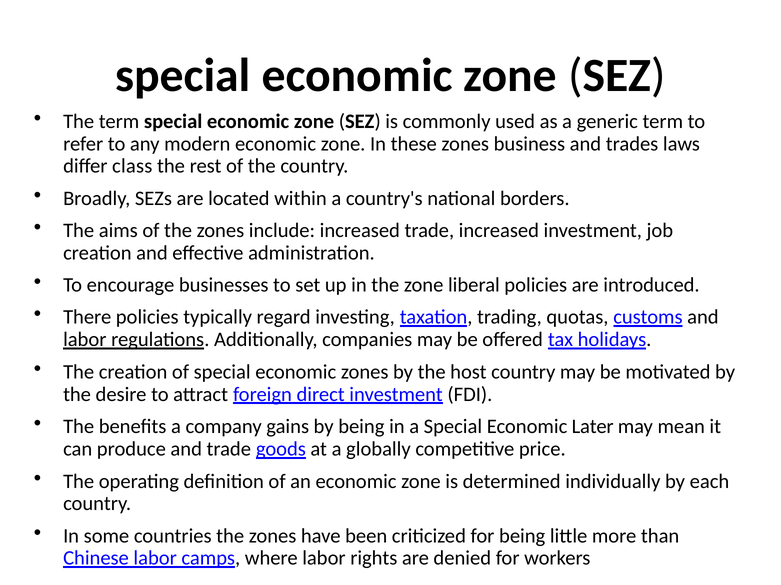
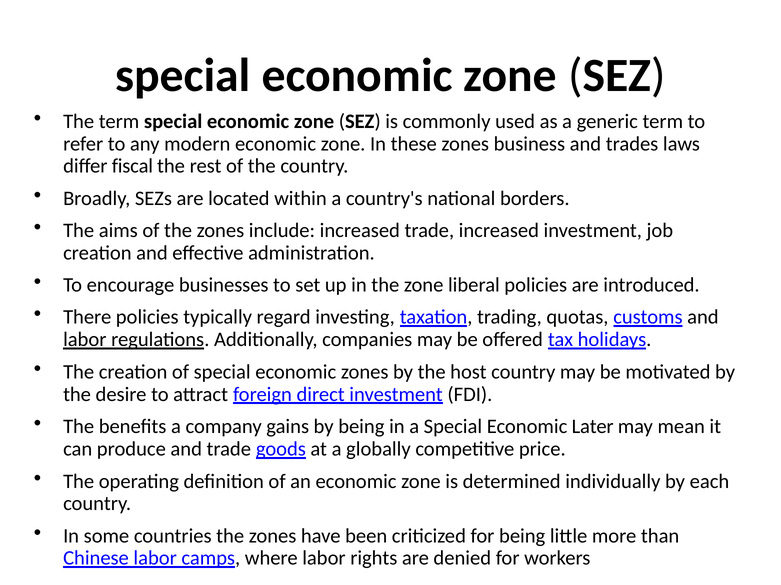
class: class -> fiscal (132, 166)
